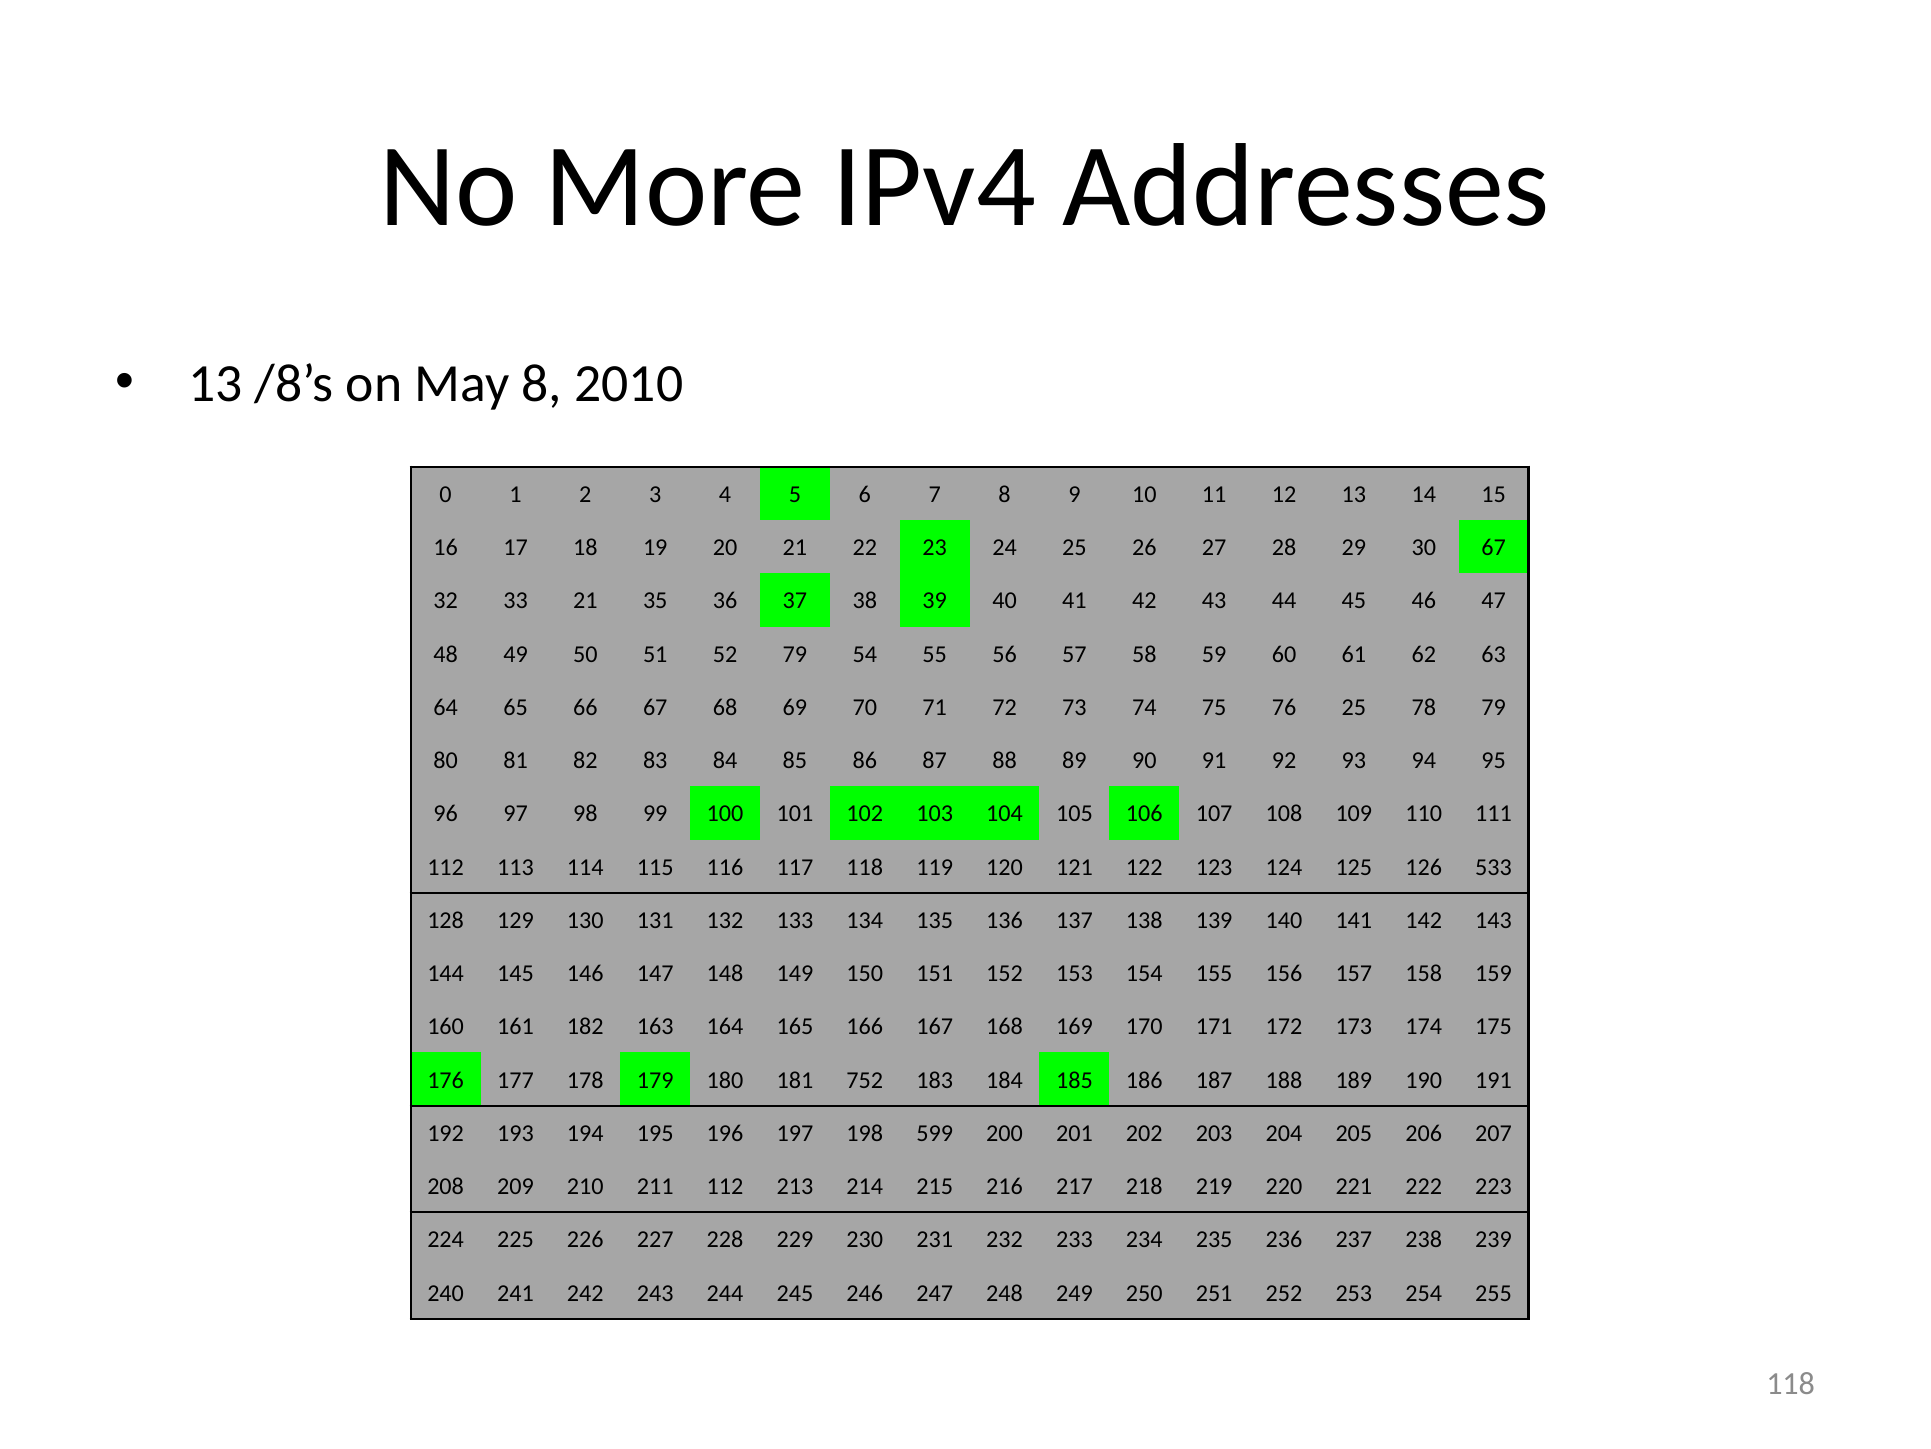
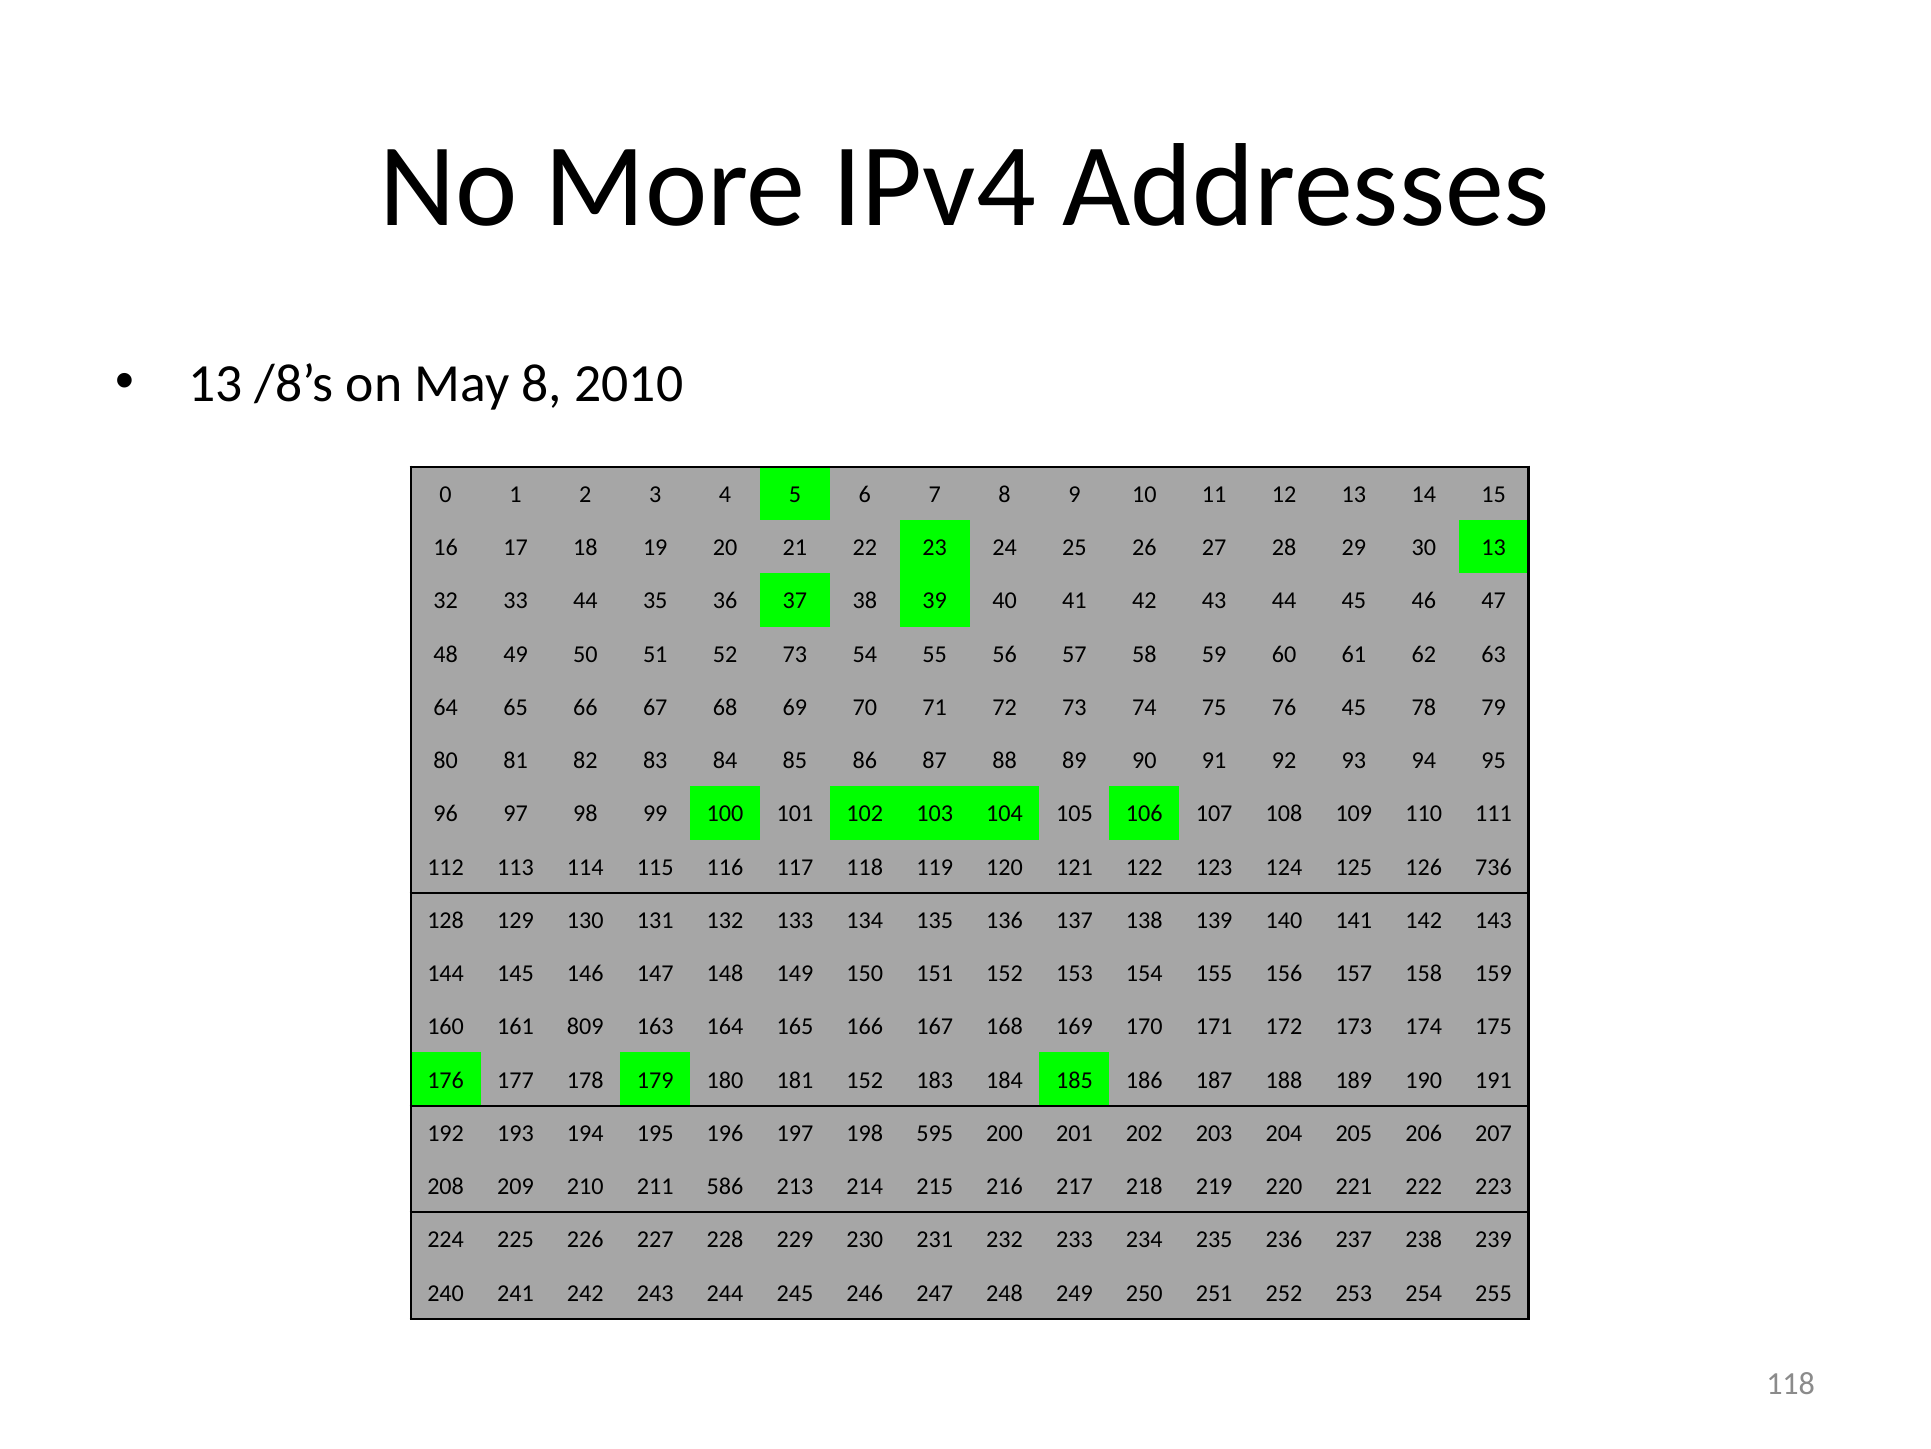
30 67: 67 -> 13 (1494, 547)
33 21: 21 -> 44 (585, 601)
52 79: 79 -> 73 (795, 654)
76 25: 25 -> 45 (1354, 707)
533: 533 -> 736 (1494, 867)
182: 182 -> 809 (585, 1026)
181 752: 752 -> 152 (865, 1080)
599: 599 -> 595 (935, 1133)
211 112: 112 -> 586 (725, 1186)
